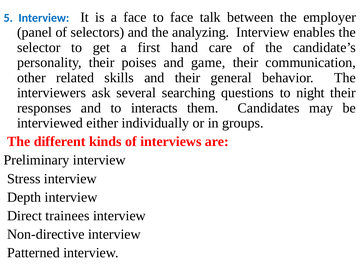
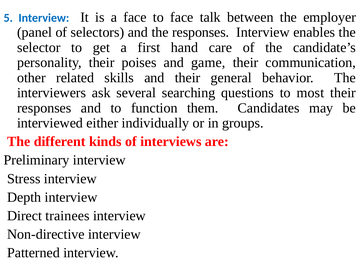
the analyzing: analyzing -> responses (201, 32)
night: night -> most (310, 93)
interacts: interacts -> function (154, 108)
